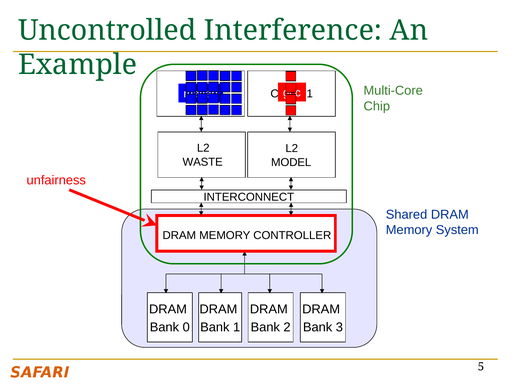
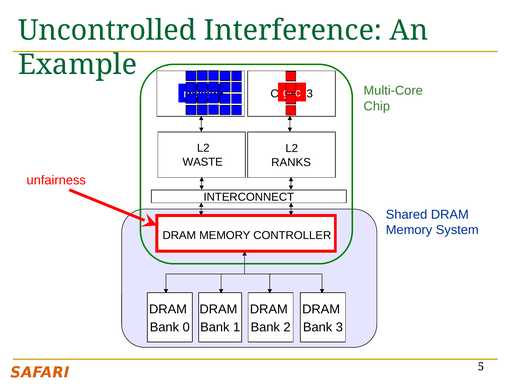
1: 1 -> 3 (310, 94)
MODEL: MODEL -> RANKS (291, 162)
